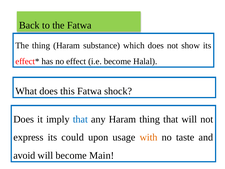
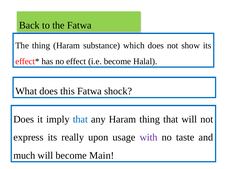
could: could -> really (73, 137)
with colour: orange -> purple (149, 137)
avoid: avoid -> much (24, 155)
